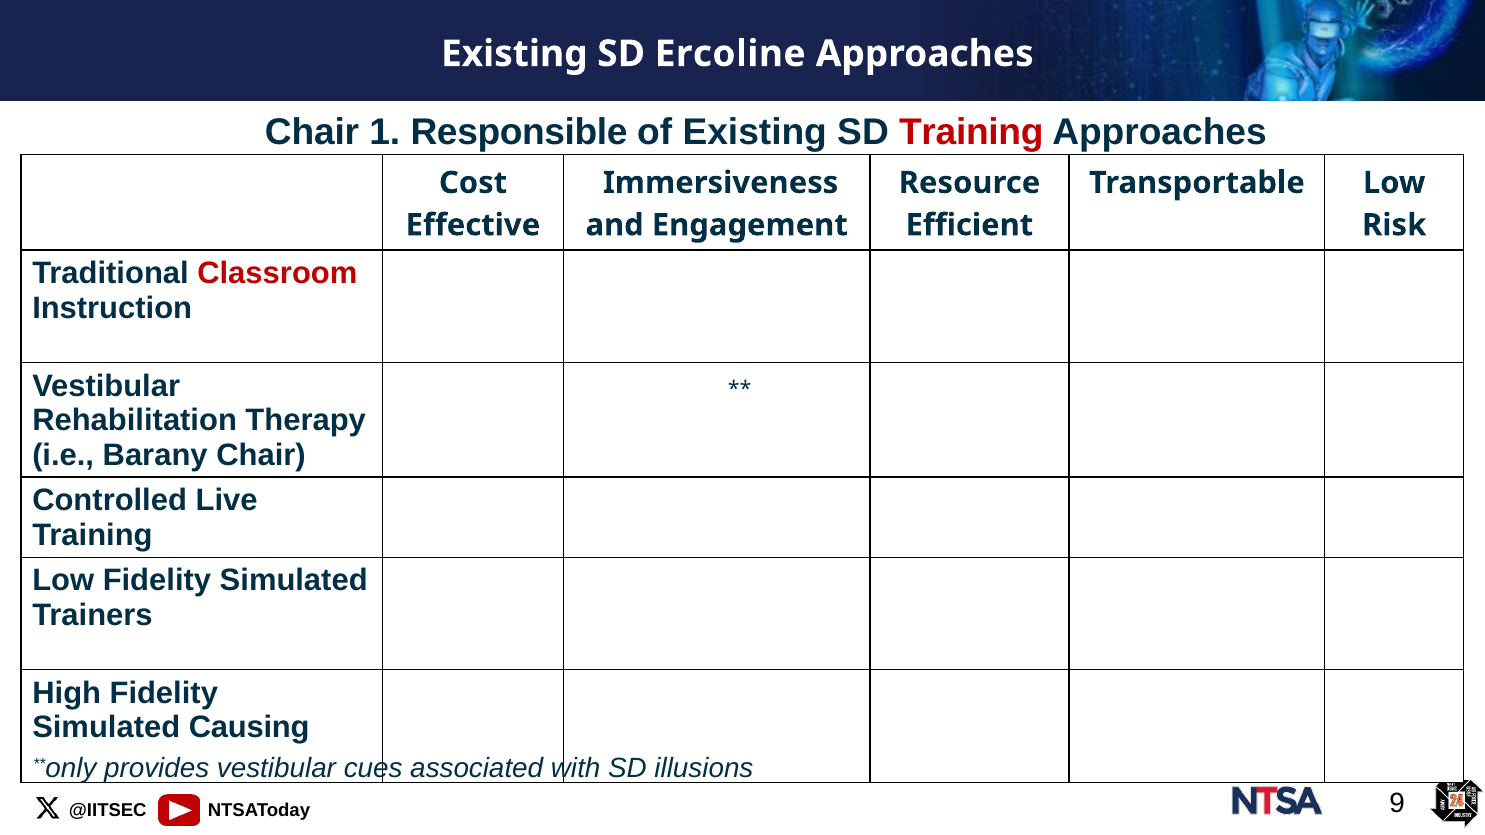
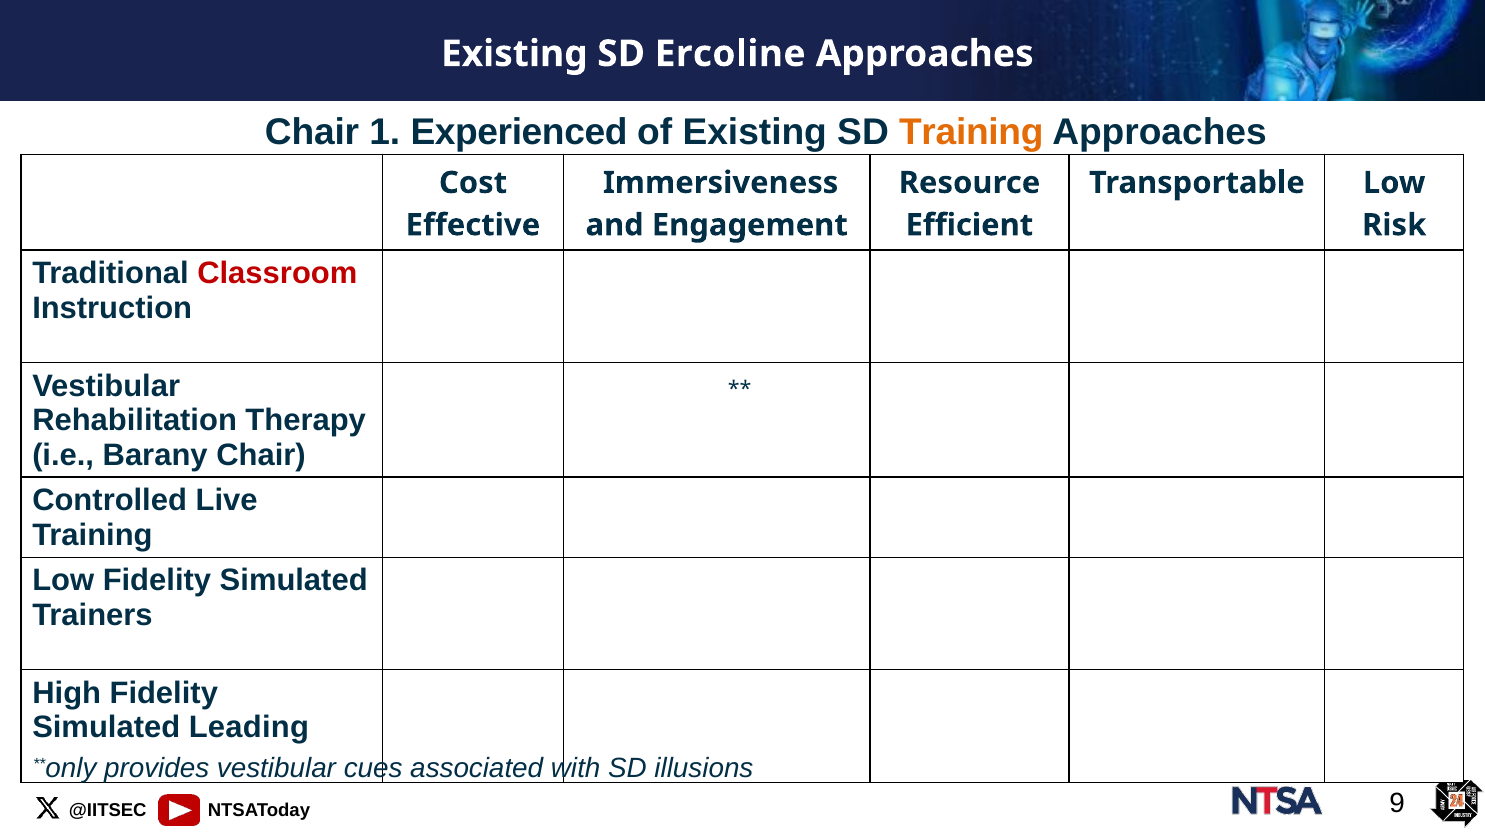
Responsible: Responsible -> Experienced (519, 132)
Training colour: red -> orange (971, 132)
Causing: Causing -> Leading (249, 728)
